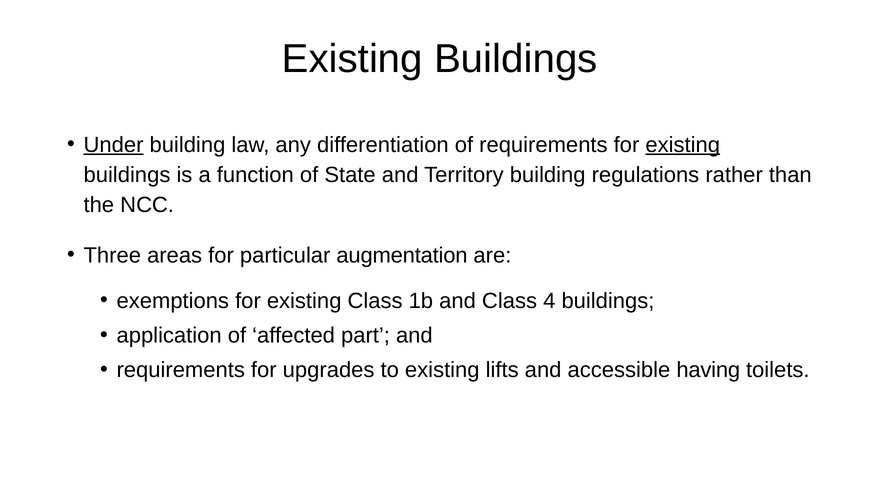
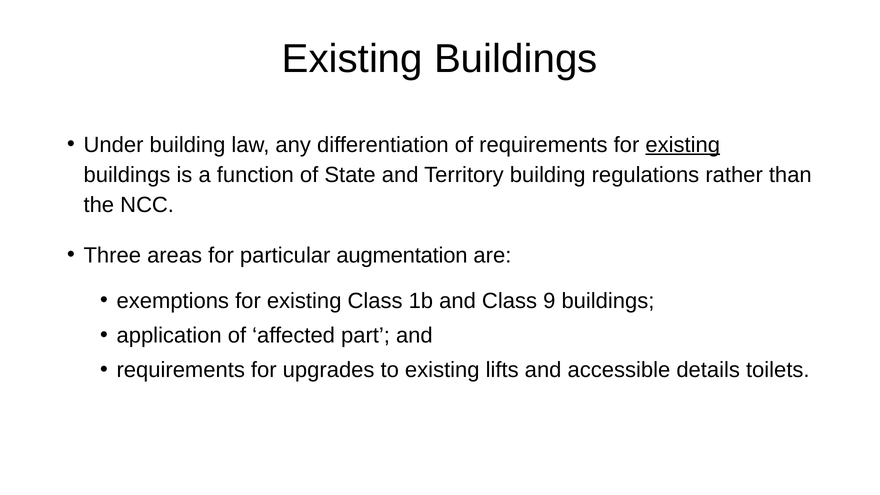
Under underline: present -> none (114, 145)
4: 4 -> 9 (549, 301)
having: having -> details (708, 370)
